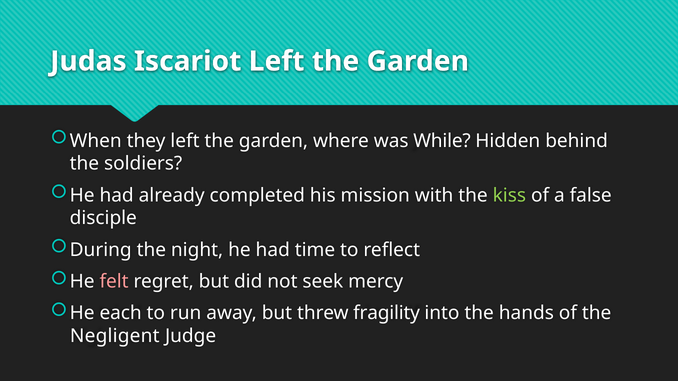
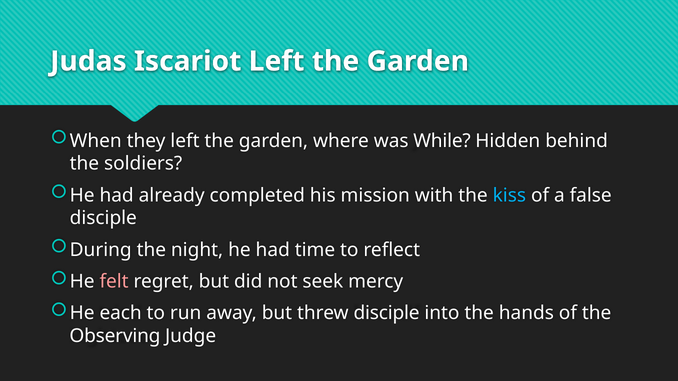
kiss colour: light green -> light blue (509, 195)
threw fragility: fragility -> disciple (387, 313)
Negligent: Negligent -> Observing (115, 336)
